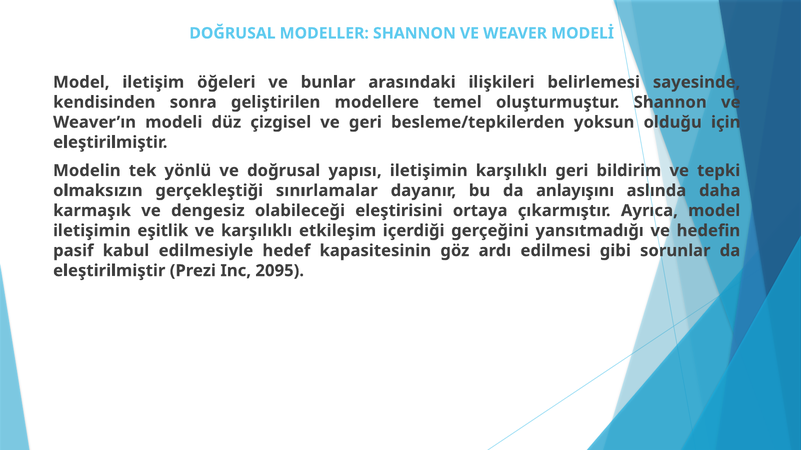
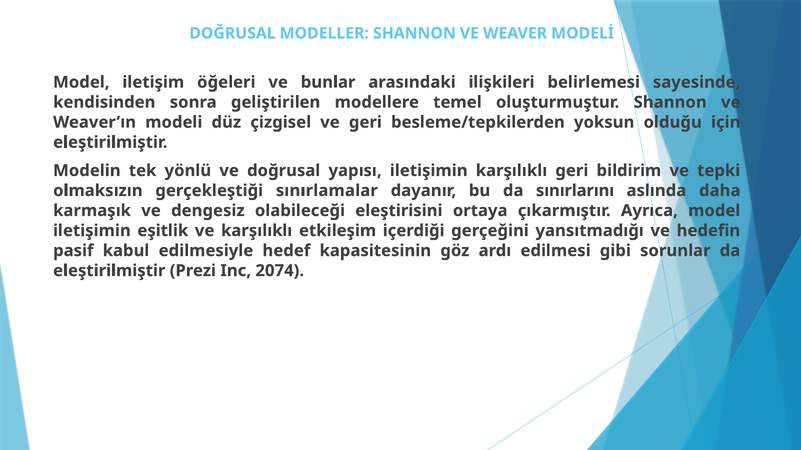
anlayışını: anlayışını -> sınırlarını (575, 191)
2095: 2095 -> 2074 (280, 271)
